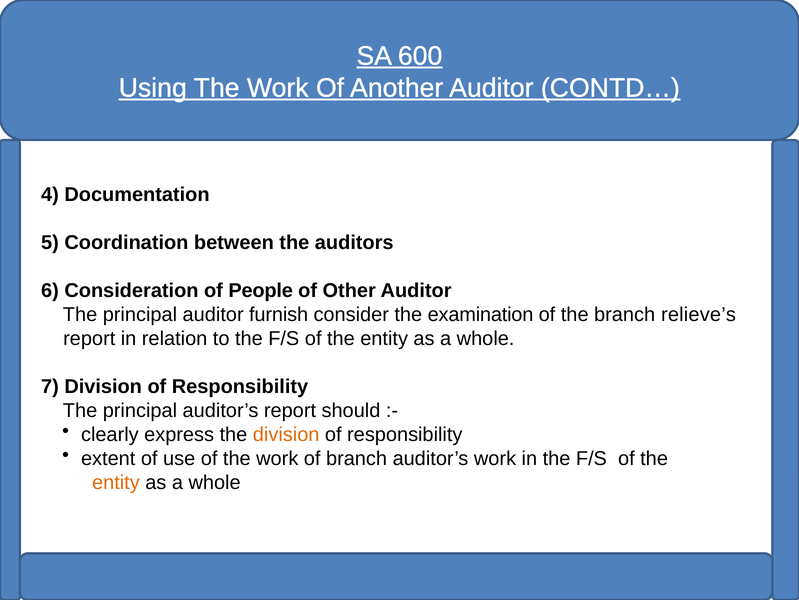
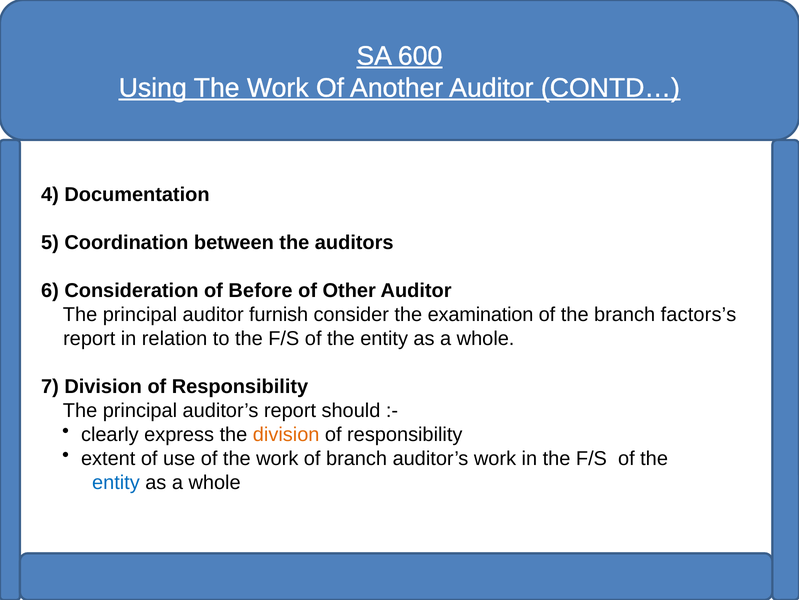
People: People -> Before (260, 290)
relieve’s: relieve’s -> factors’s (698, 314)
entity colour: orange -> blue (116, 482)
